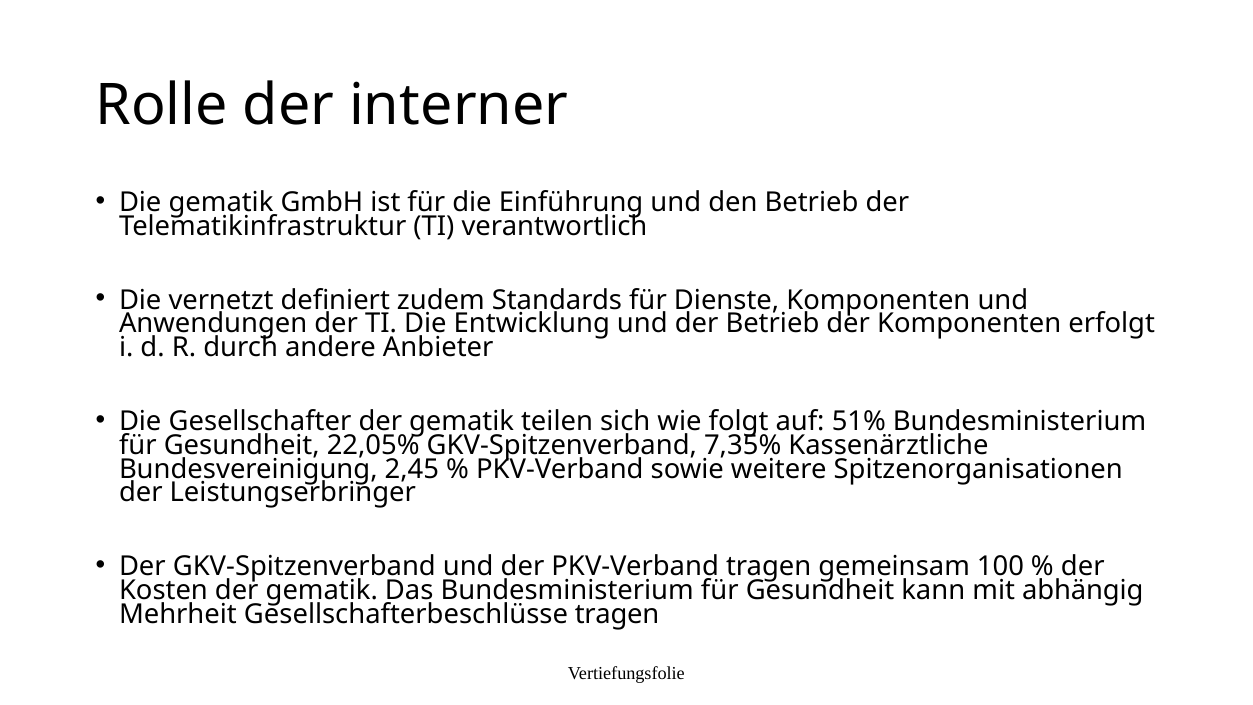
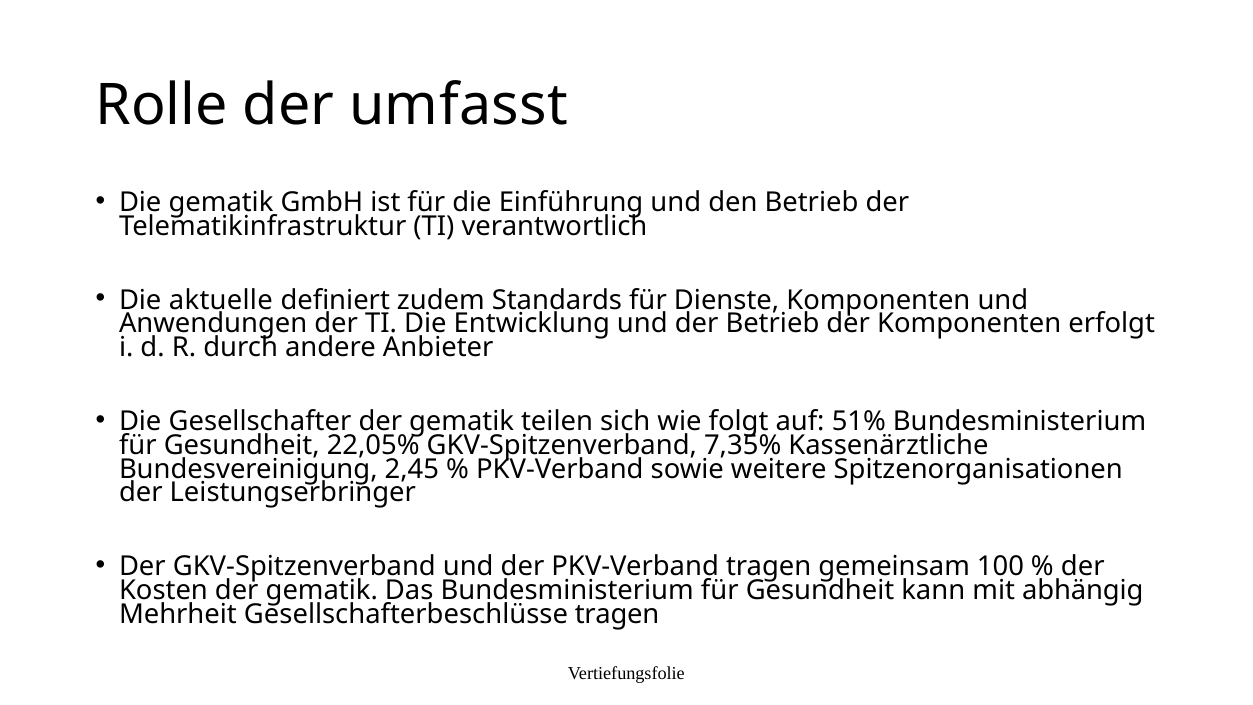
interner: interner -> umfasst (459, 105)
vernetzt: vernetzt -> aktuelle (221, 300)
